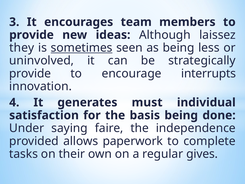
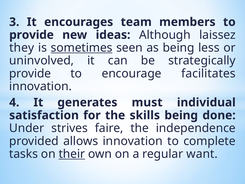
interrupts: interrupts -> facilitates (208, 73)
basis: basis -> skills (145, 115)
saying: saying -> strives (70, 128)
allows paperwork: paperwork -> innovation (133, 141)
their underline: none -> present (72, 154)
gives: gives -> want (202, 154)
